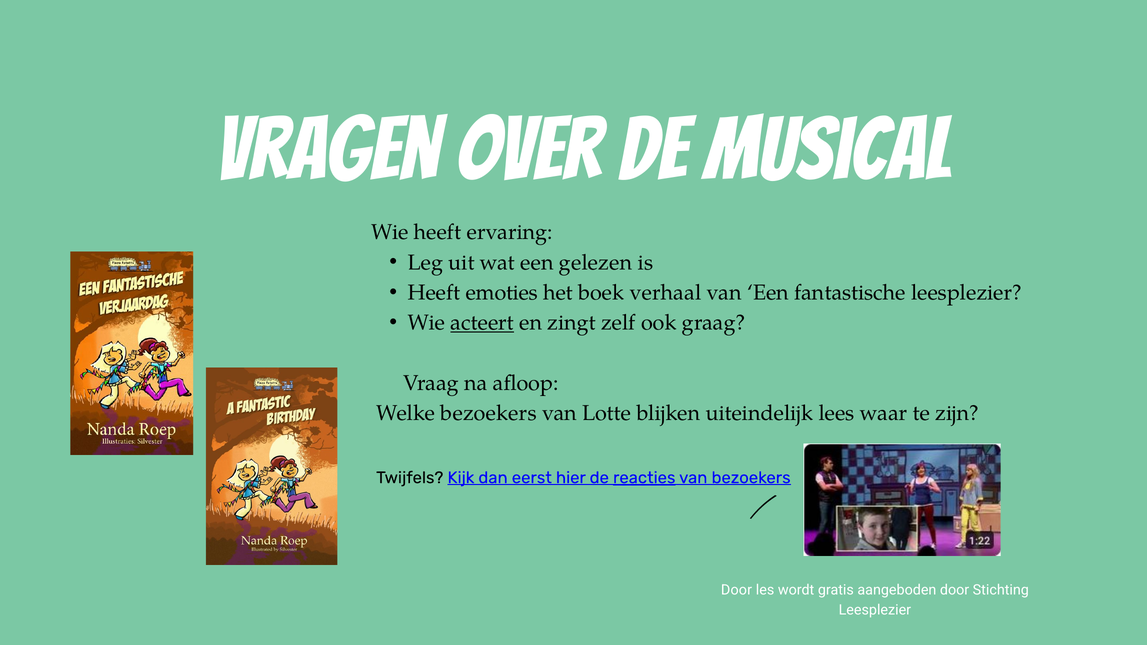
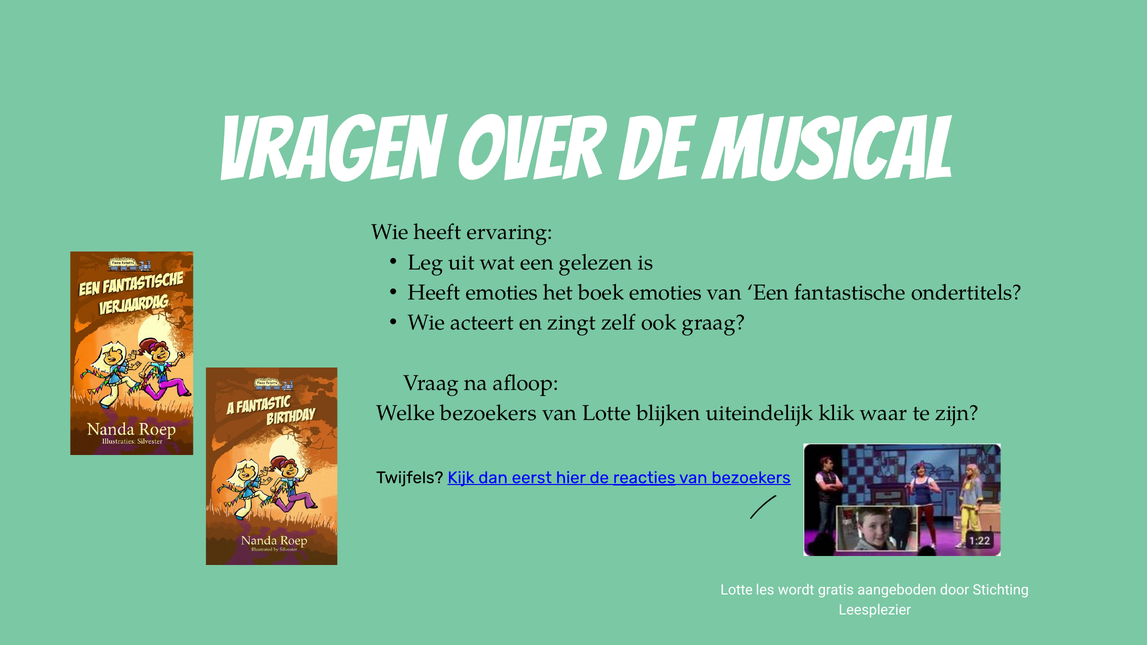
boek verhaal: verhaal -> emoties (666, 293)
fantastische leesplezier: leesplezier -> ondertitels (966, 293)
acteert underline: present -> none (482, 323)
lees: lees -> klik (837, 413)
Door: Door -> Lotte (737, 590)
